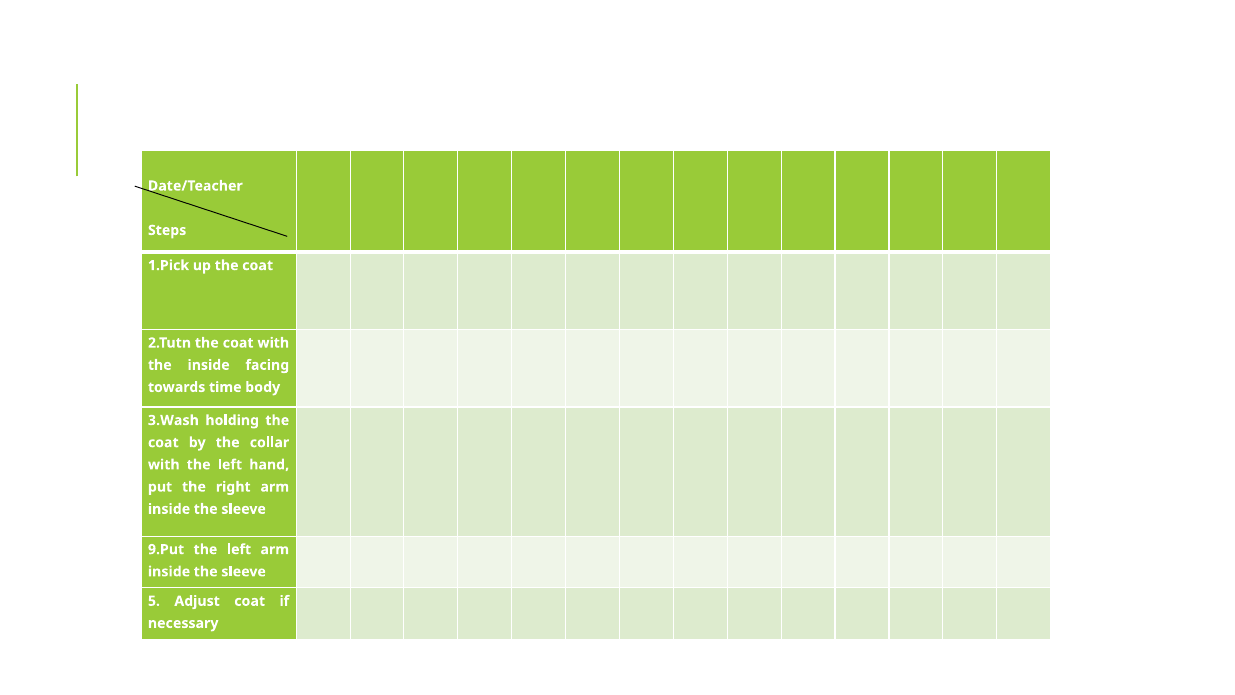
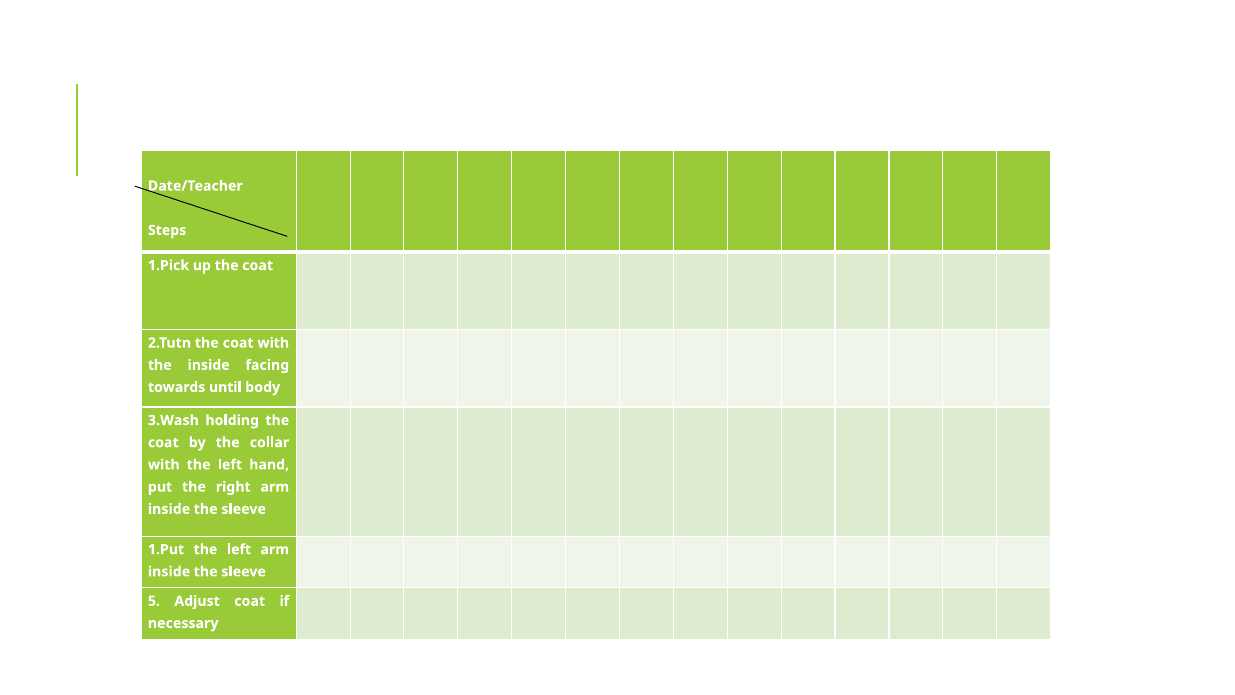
time: time -> until (225, 387)
9.Put: 9.Put -> 1.Put (166, 549)
